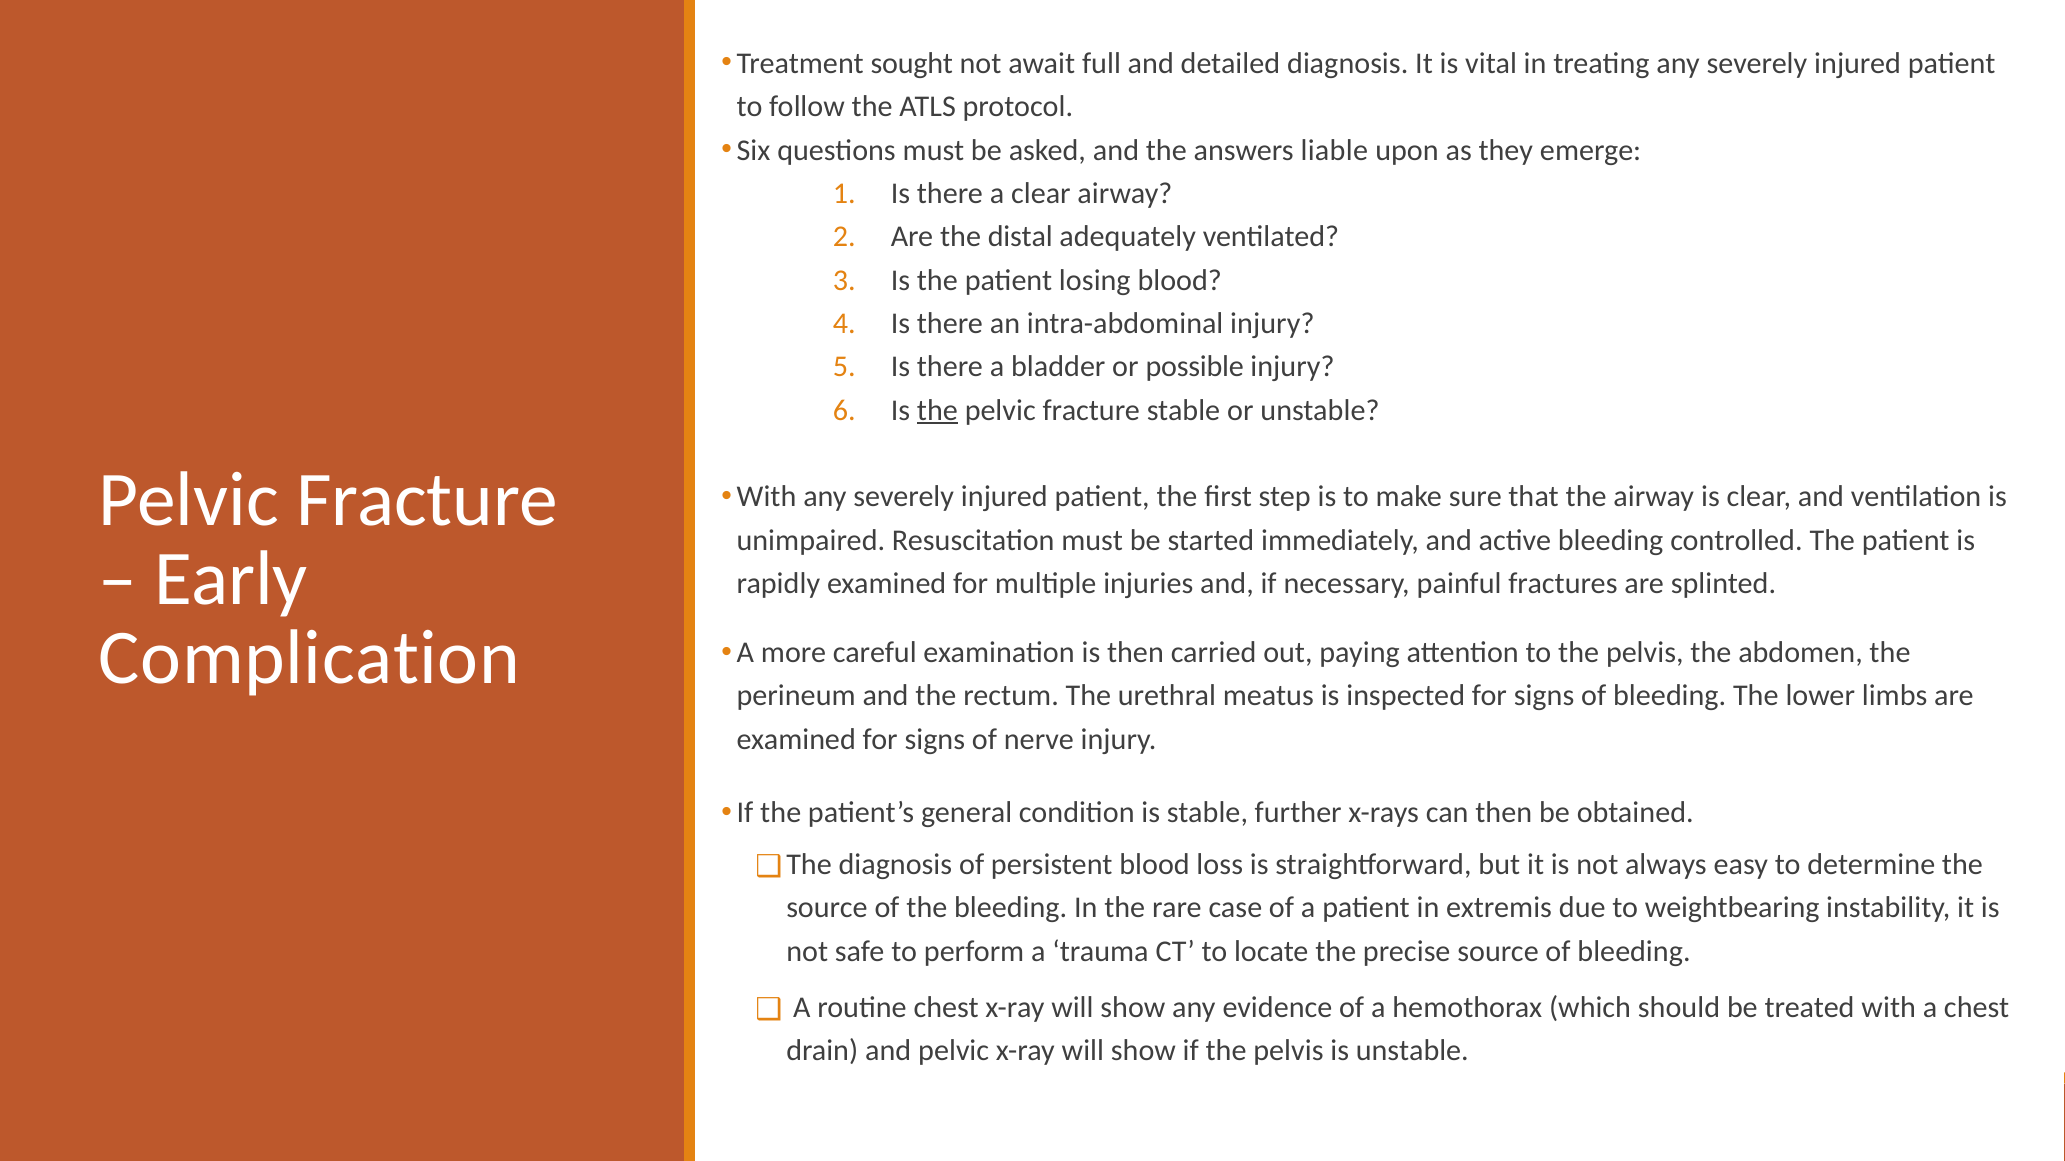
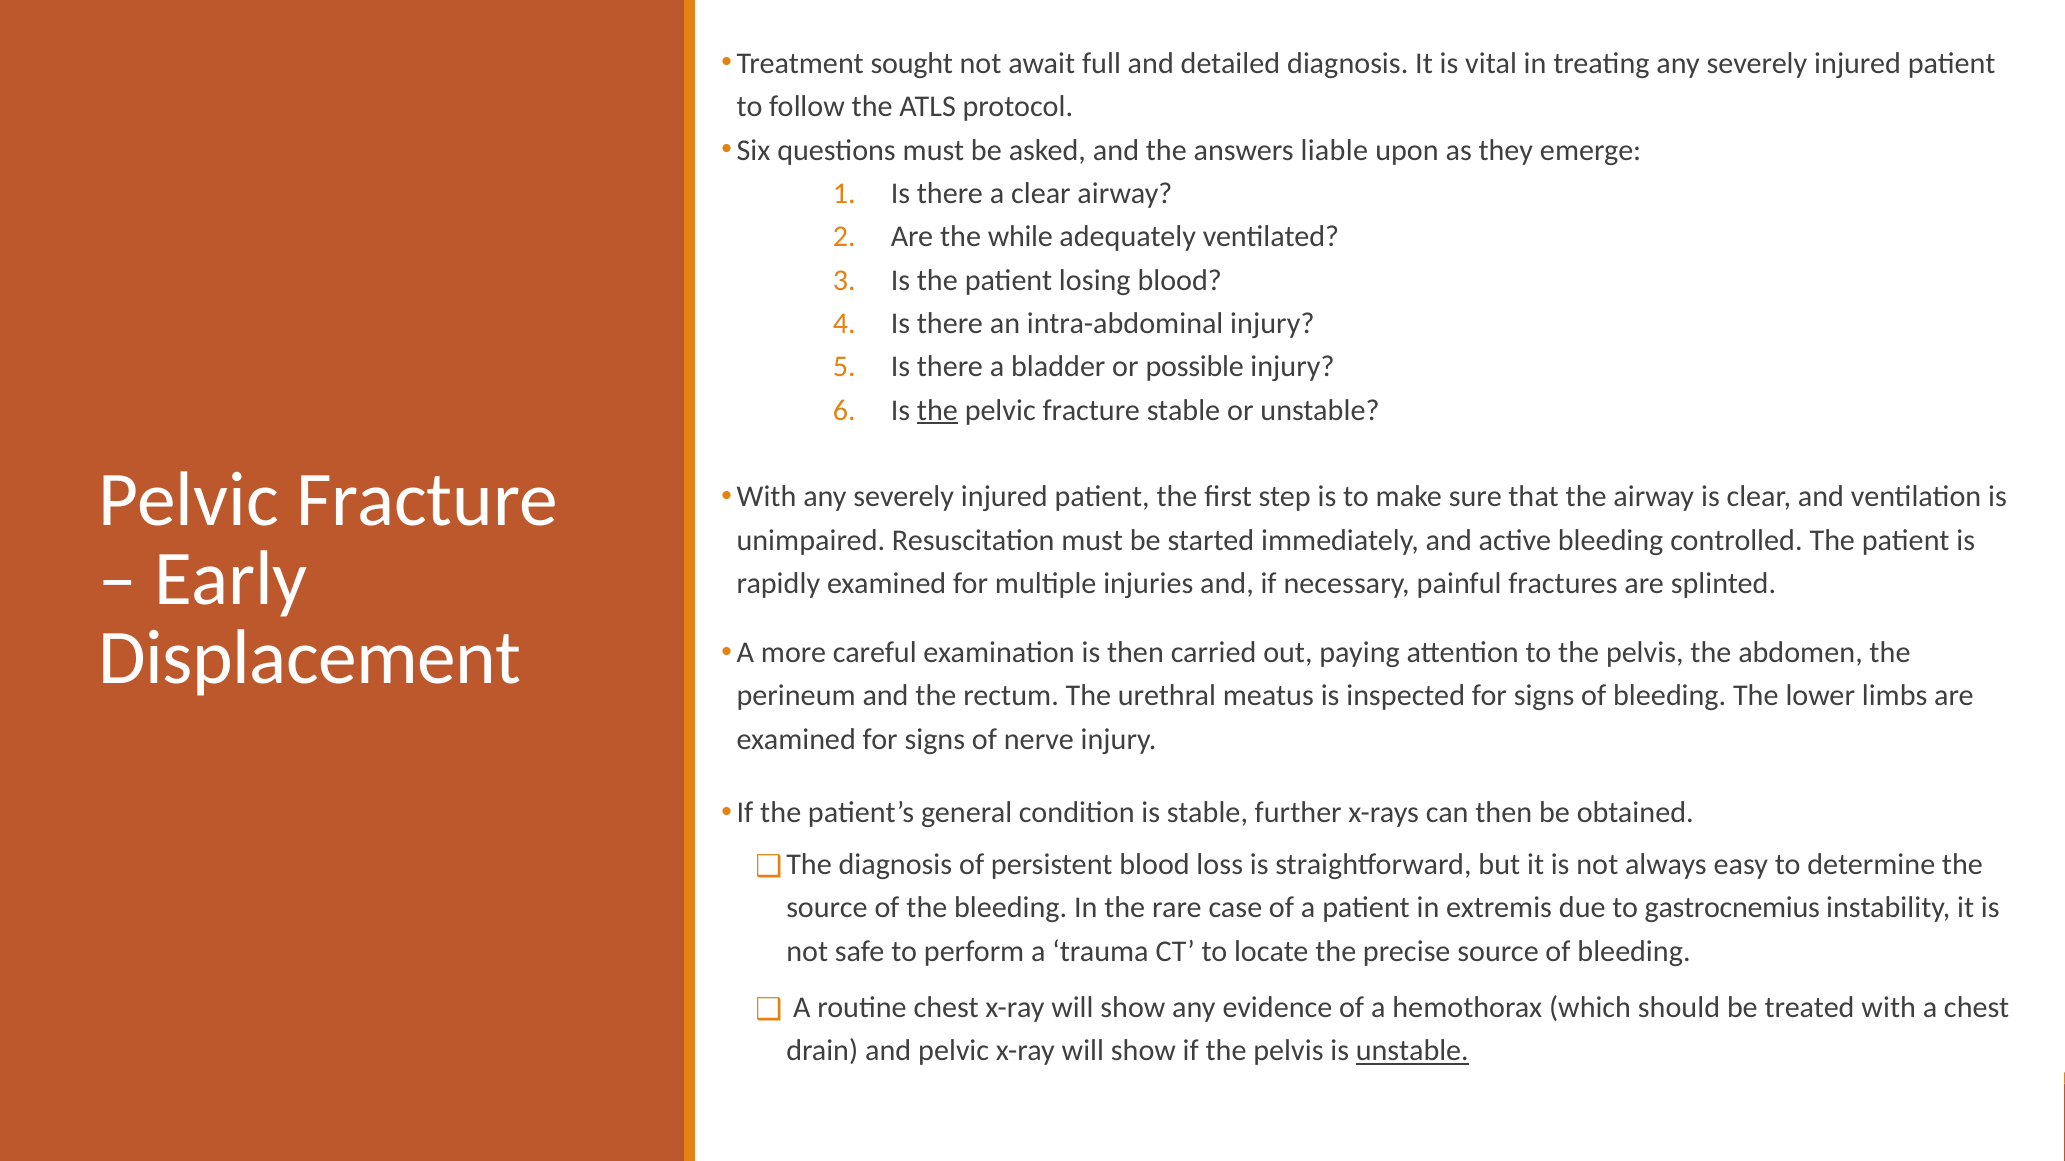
distal: distal -> while (1020, 237)
Complication: Complication -> Displacement (310, 658)
weightbearing: weightbearing -> gastrocnemius (1732, 908)
unstable underline: none -> present (1412, 1051)
